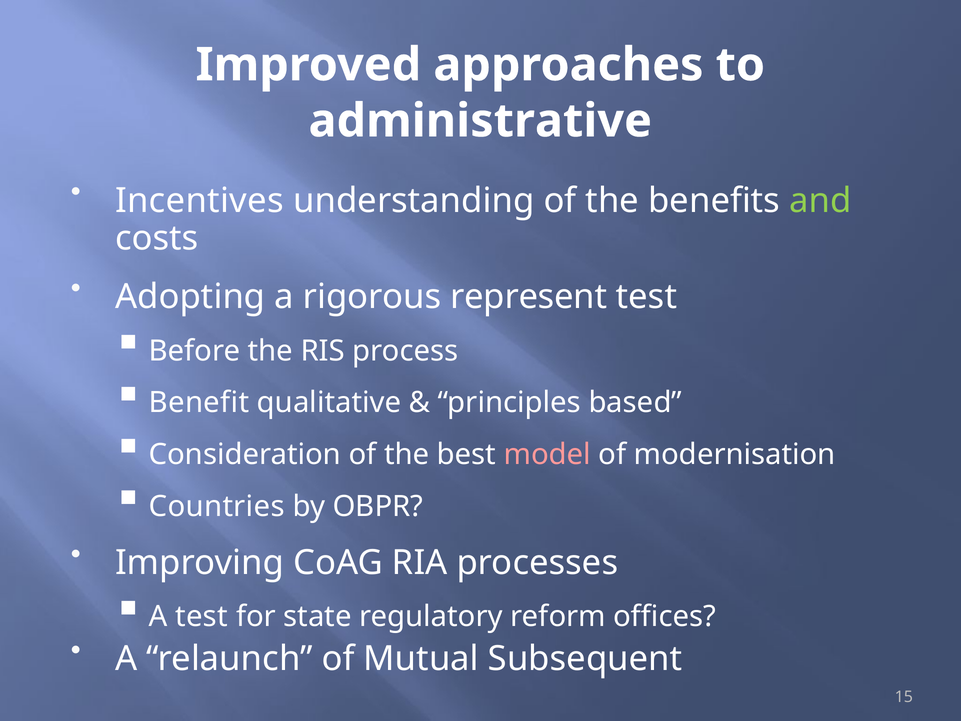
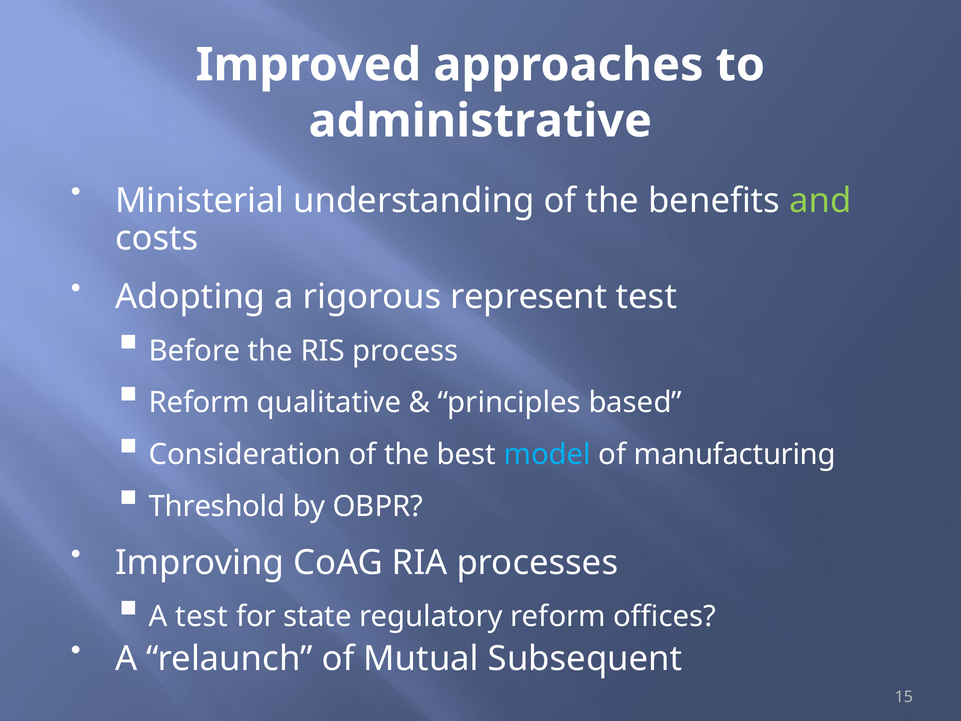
Incentives: Incentives -> Ministerial (200, 201)
Benefit: Benefit -> Reform (199, 403)
model colour: pink -> light blue (547, 454)
modernisation: modernisation -> manufacturing (735, 454)
Countries: Countries -> Threshold (217, 506)
